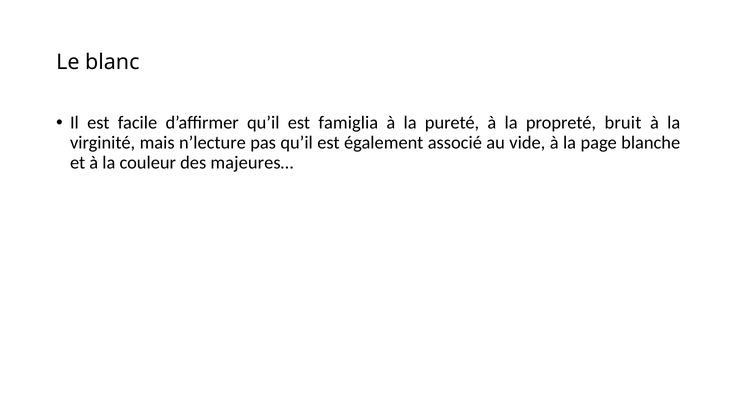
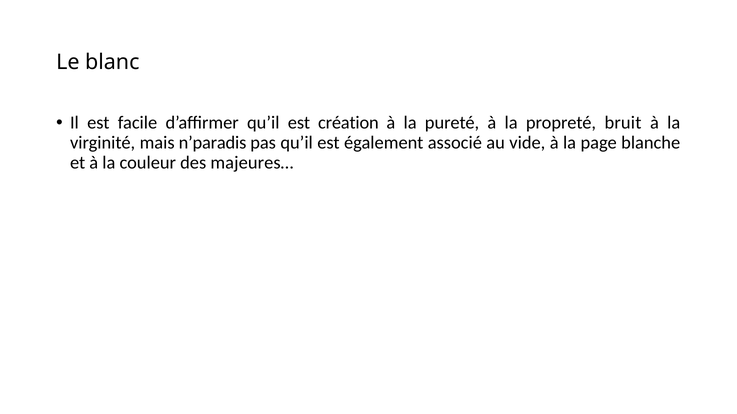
famiglia: famiglia -> création (348, 123)
n’lecture: n’lecture -> n’paradis (213, 143)
